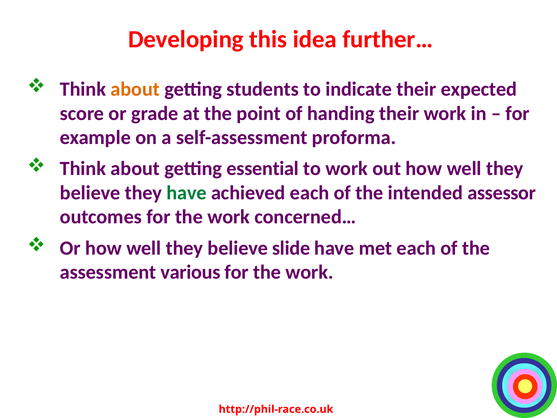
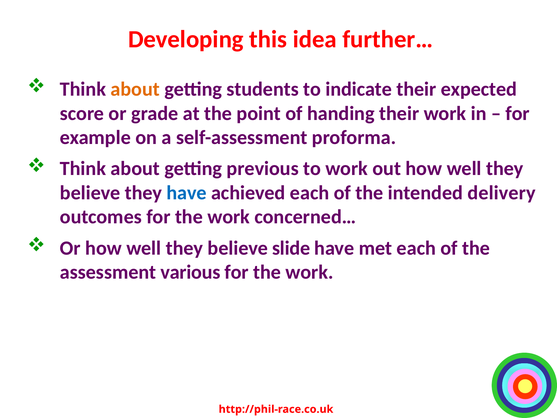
essential: essential -> previous (263, 169)
have colour: green -> blue (187, 193)
assessor: assessor -> delivery (502, 193)
